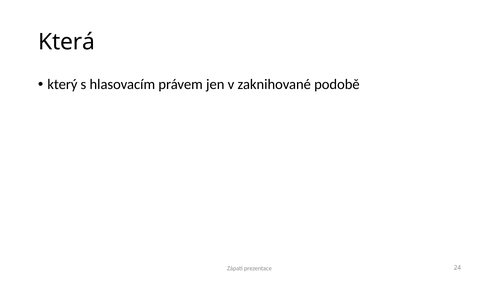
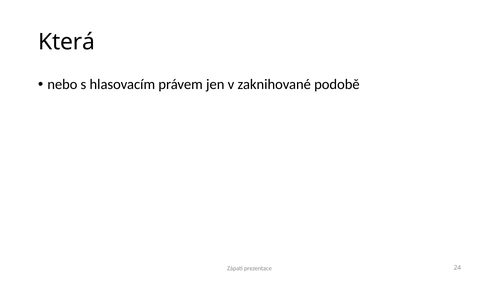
který: který -> nebo (62, 84)
